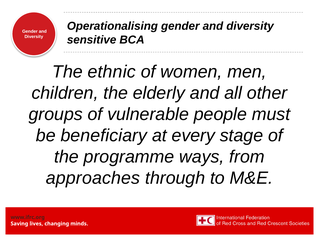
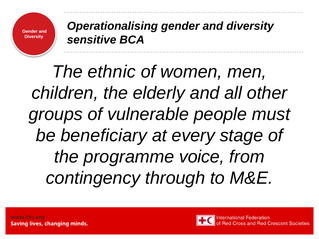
ways: ways -> voice (202, 157)
approaches: approaches -> contingency (93, 178)
